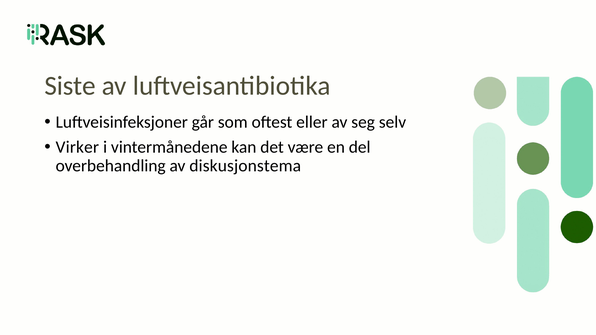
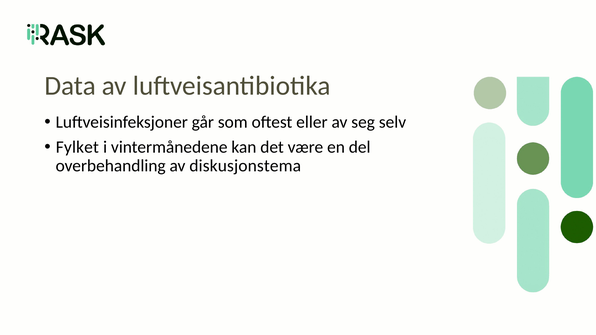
Siste: Siste -> Data (70, 86)
Virker: Virker -> Fylket (77, 147)
